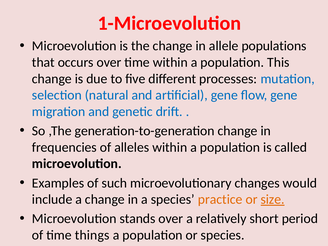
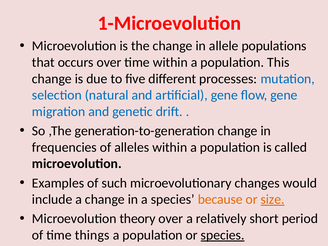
practice: practice -> because (220, 199)
stands: stands -> theory (138, 219)
species underline: none -> present (223, 235)
